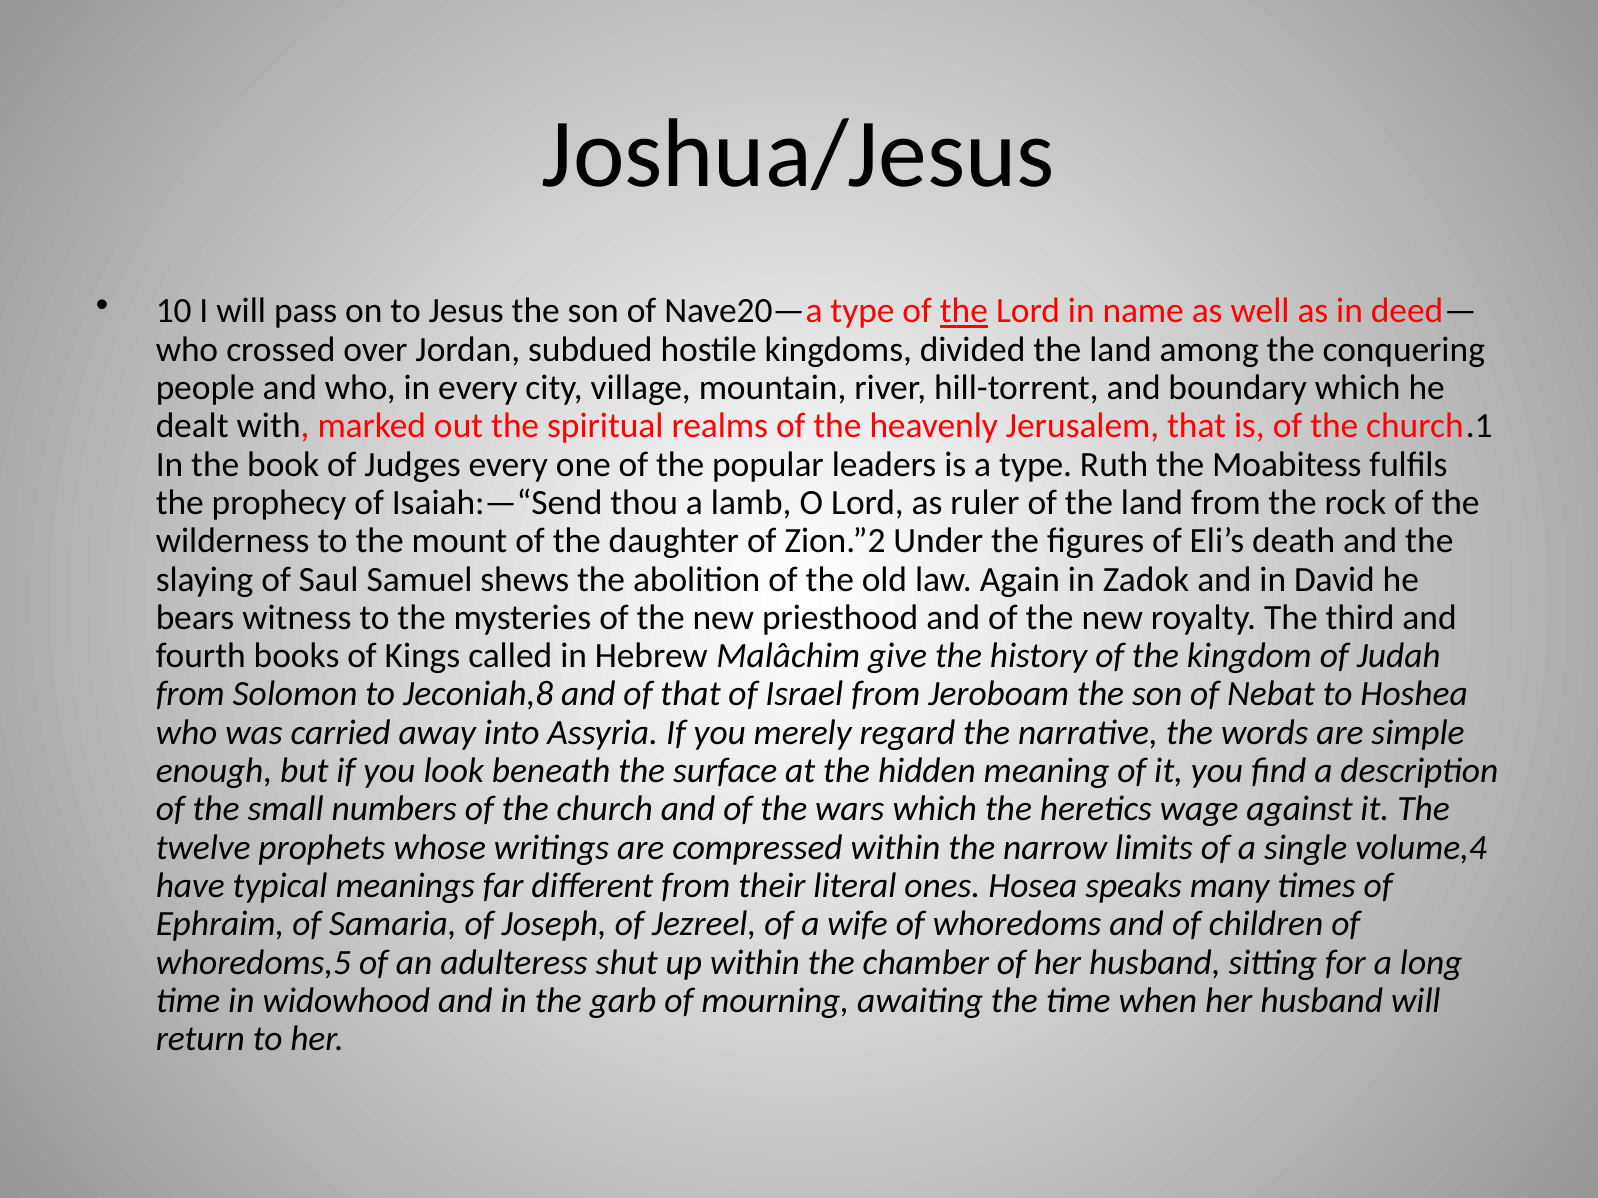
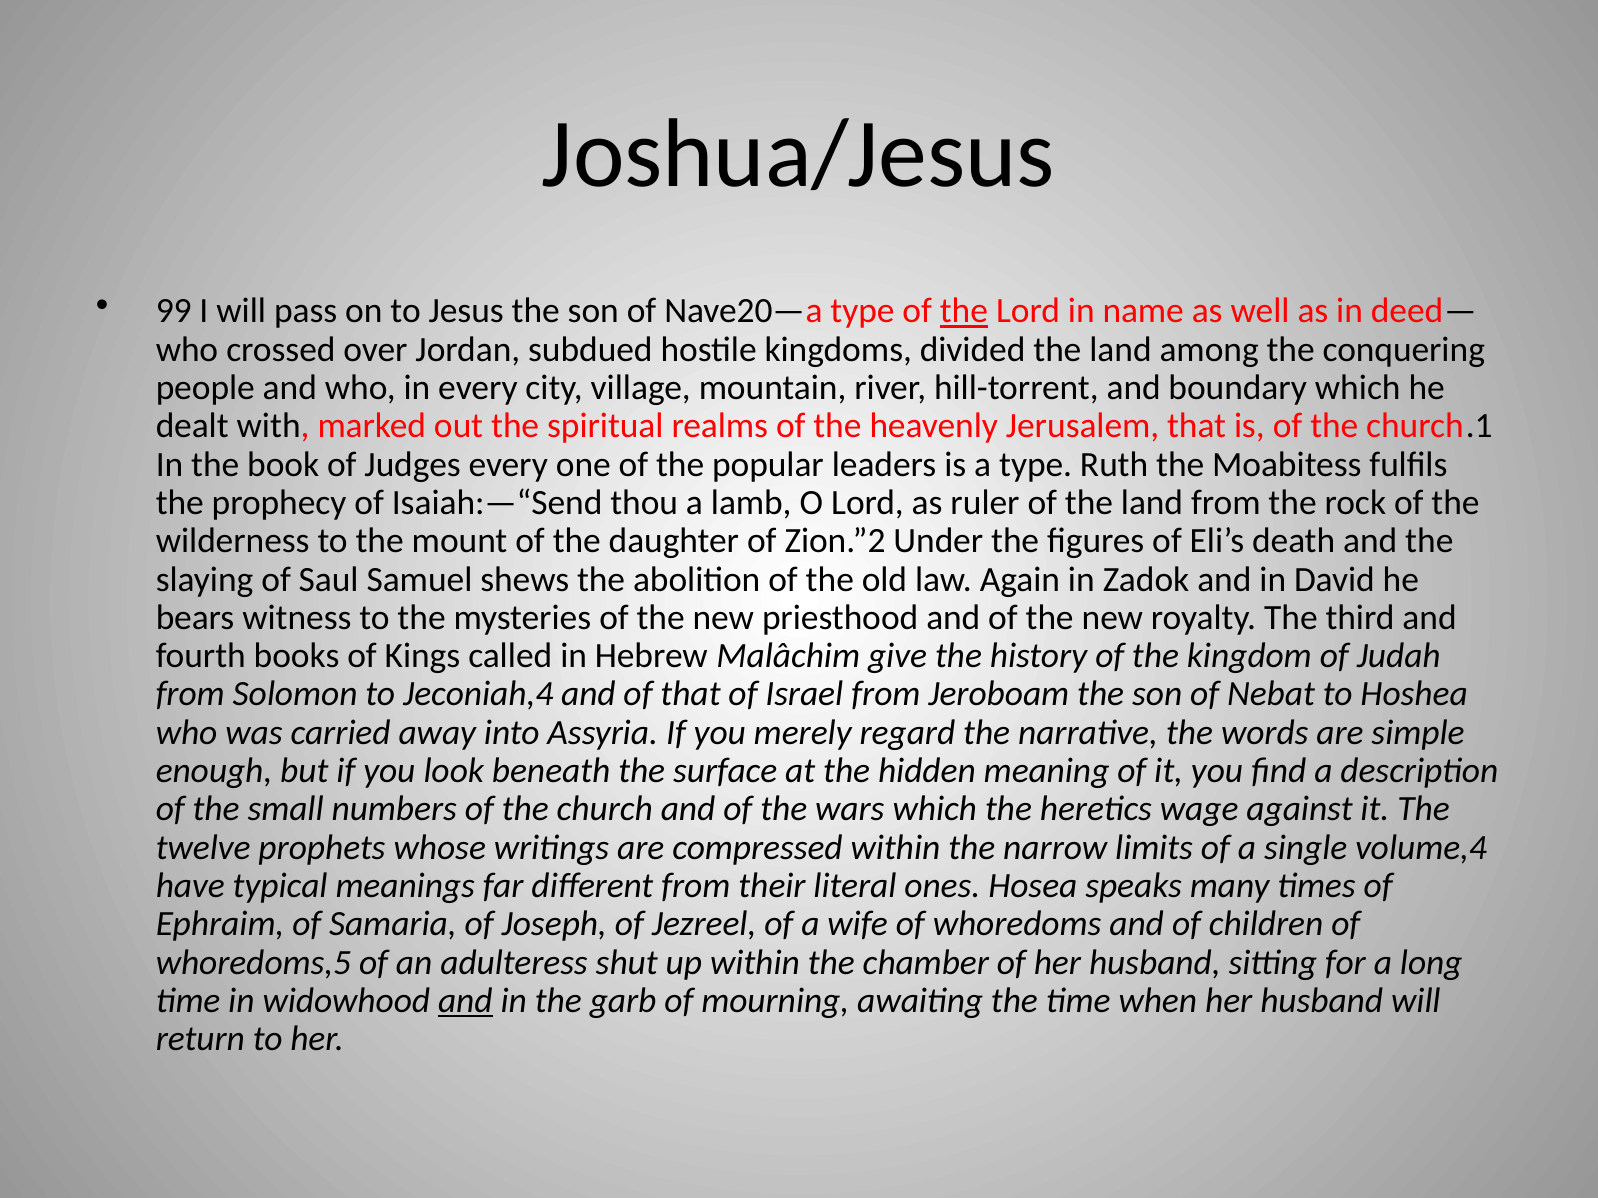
10: 10 -> 99 (174, 311)
Jeconiah,8: Jeconiah,8 -> Jeconiah,4 (478, 695)
and underline: none -> present (465, 1001)
